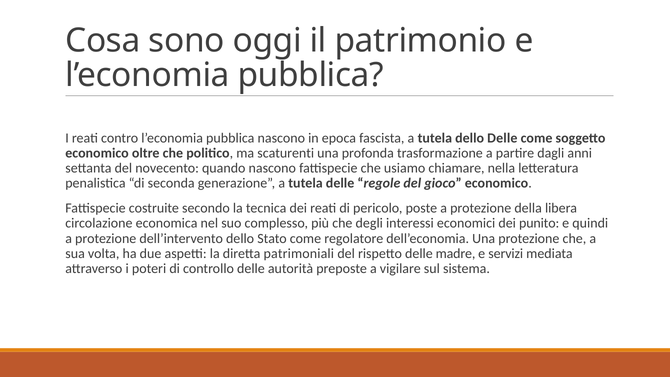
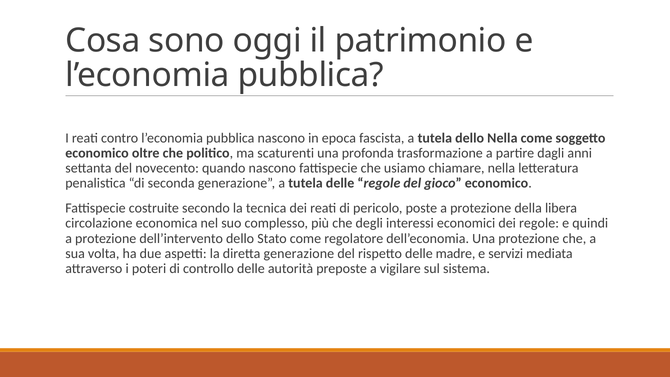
dello Delle: Delle -> Nella (502, 138)
dei punito: punito -> regole (539, 223)
diretta patrimoniali: patrimoniali -> generazione (299, 253)
